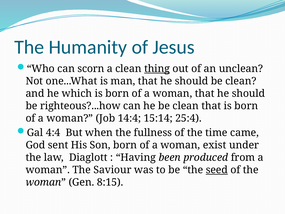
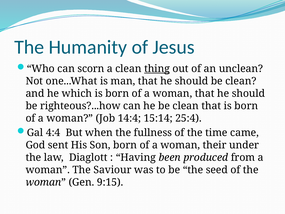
exist: exist -> their (215, 145)
seed underline: present -> none (217, 170)
8:15: 8:15 -> 9:15 (110, 182)
